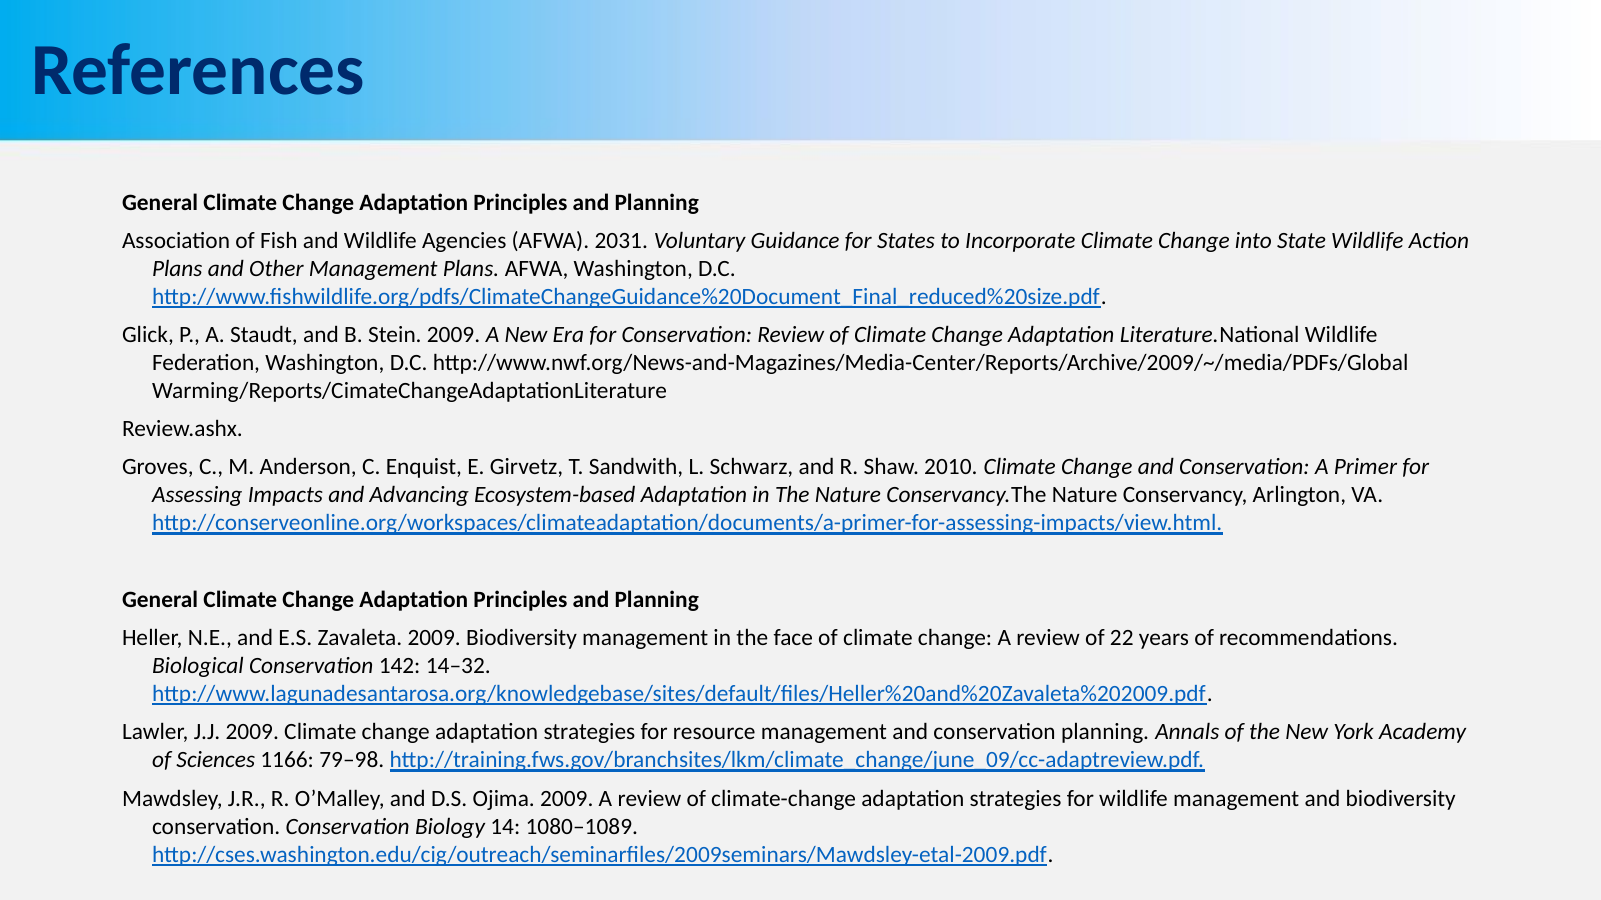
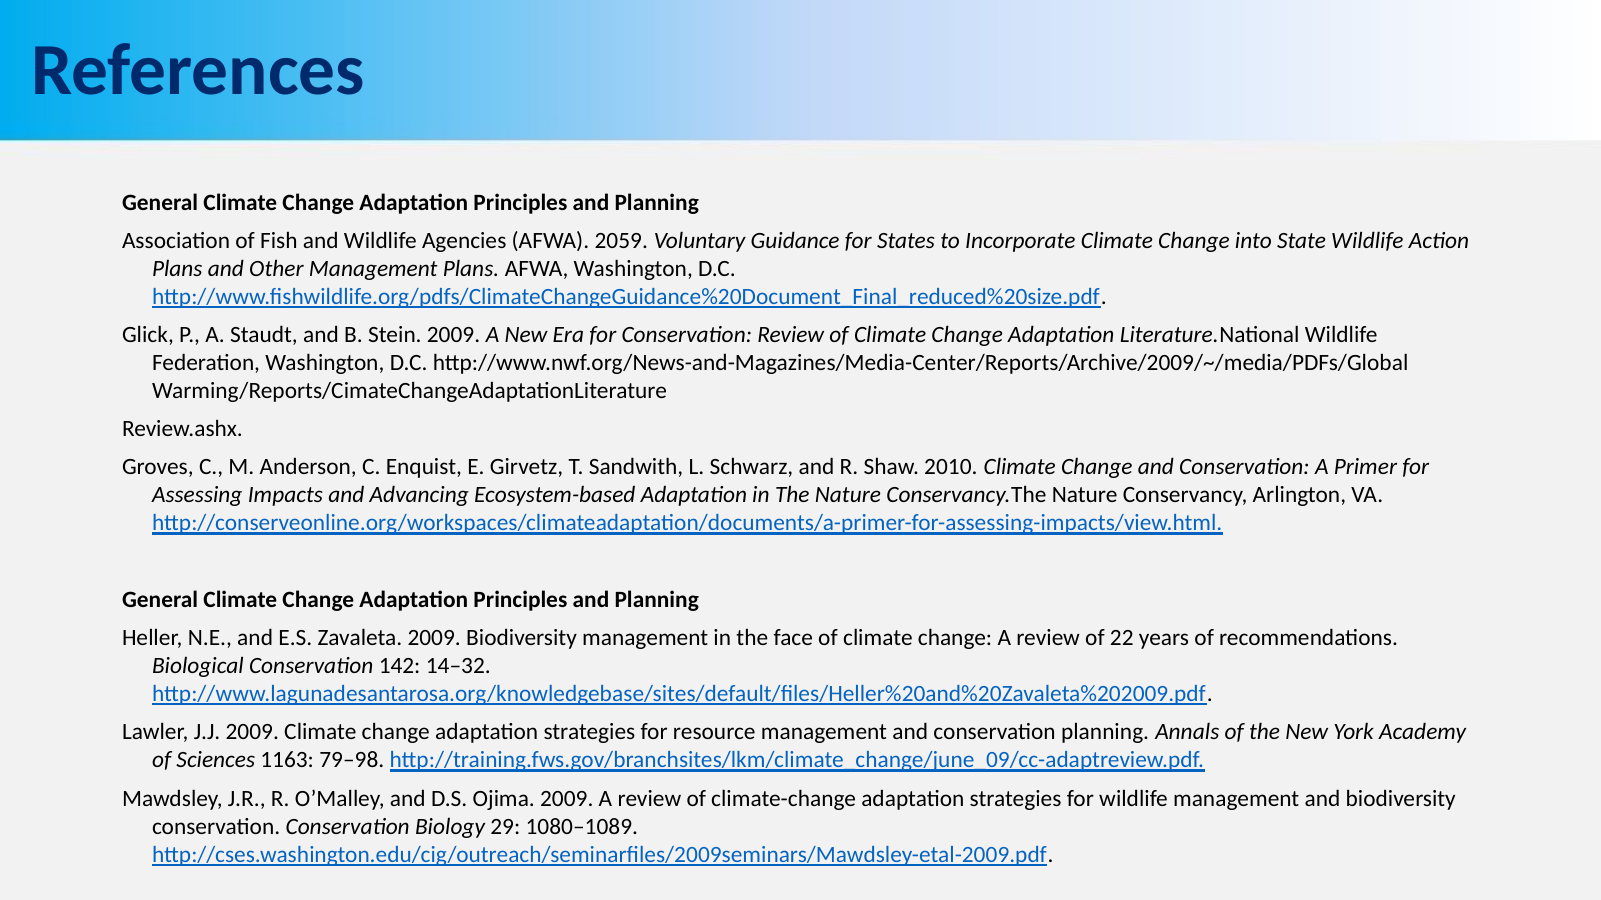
2031: 2031 -> 2059 (621, 241)
1166: 1166 -> 1163 (287, 761)
14: 14 -> 29 (505, 827)
